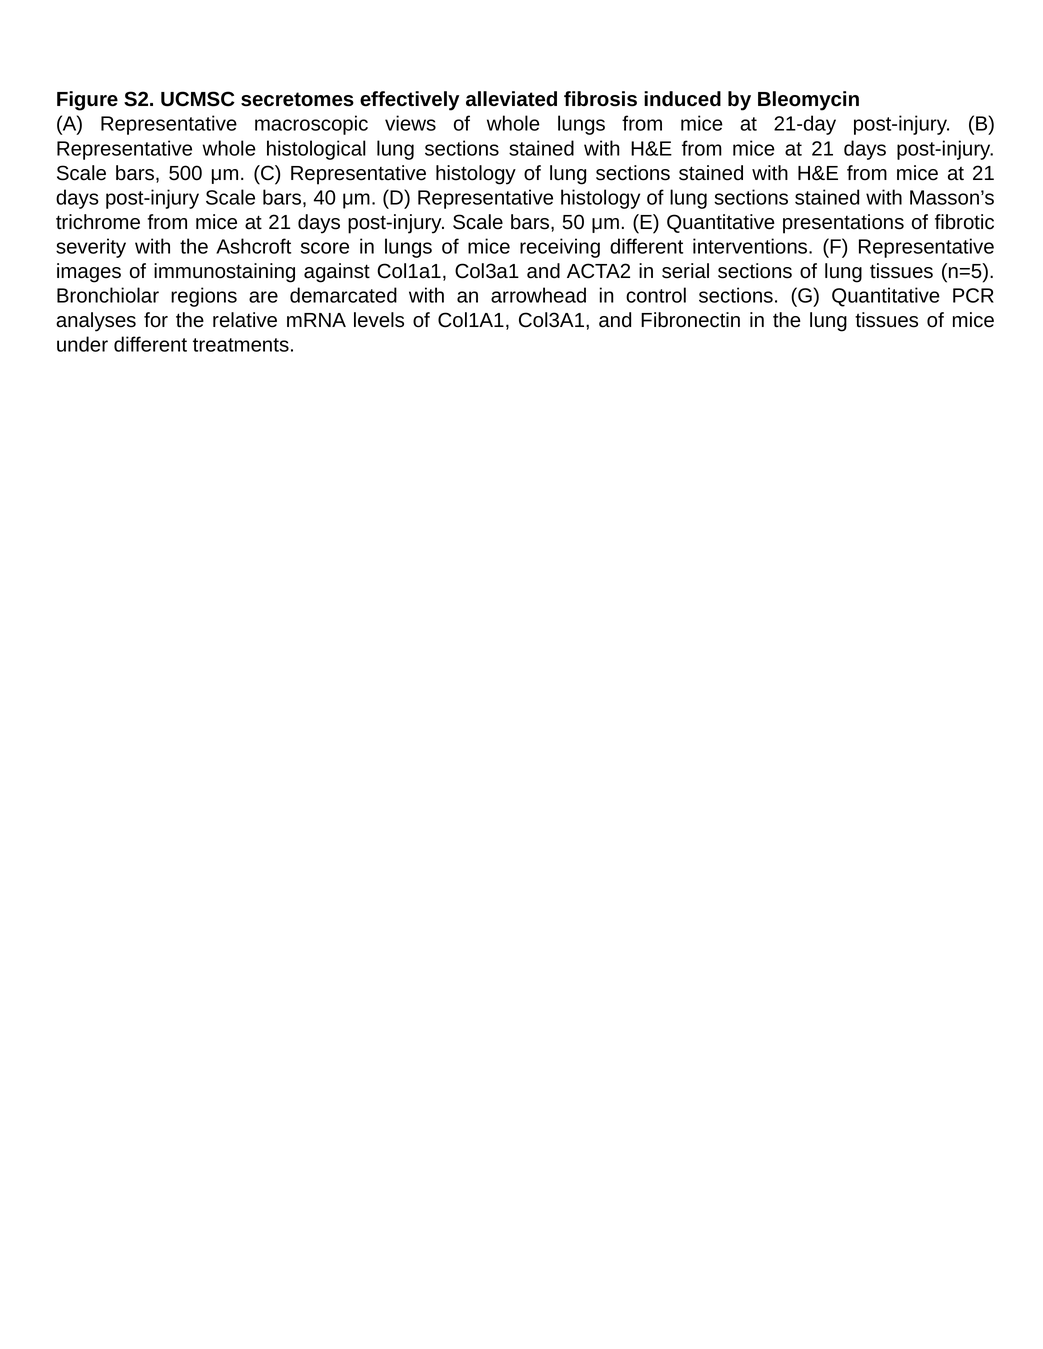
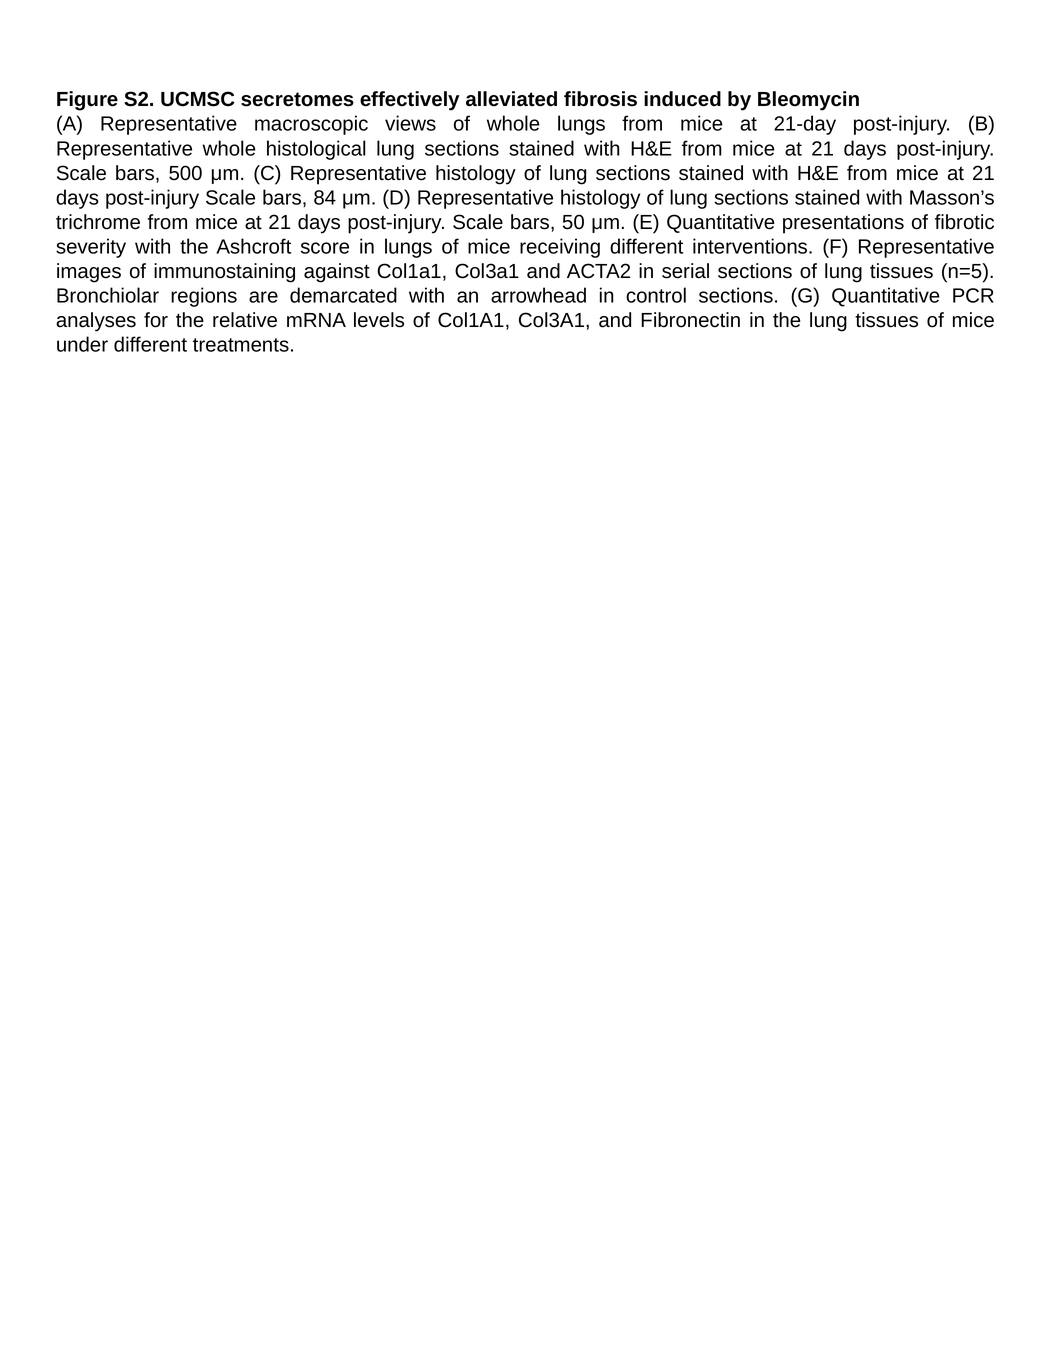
40: 40 -> 84 (325, 198)
